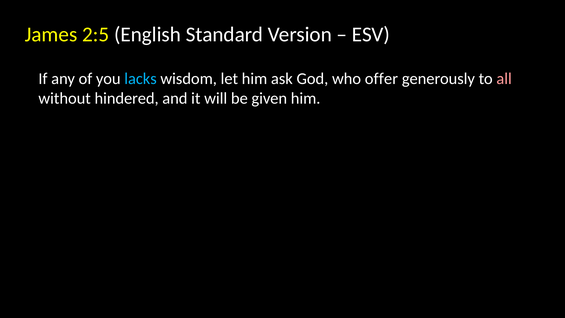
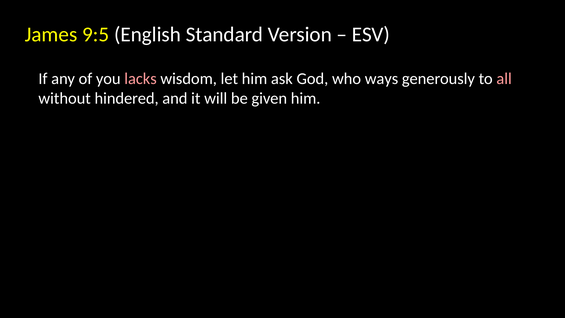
2:5: 2:5 -> 9:5 (96, 35)
lacks colour: light blue -> pink (141, 79)
offer: offer -> ways (381, 79)
